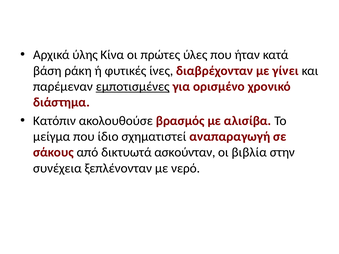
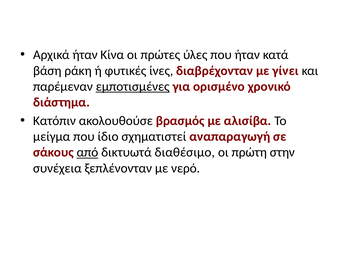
Αρχικά ύλης: ύλης -> ήταν (85, 55)
από underline: none -> present (87, 153)
ασκούνταν: ασκούνταν -> διαθέσιμο (185, 153)
βιβλία: βιβλία -> πρώτη (249, 153)
